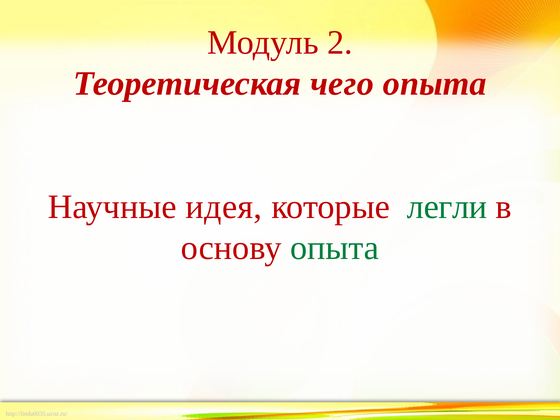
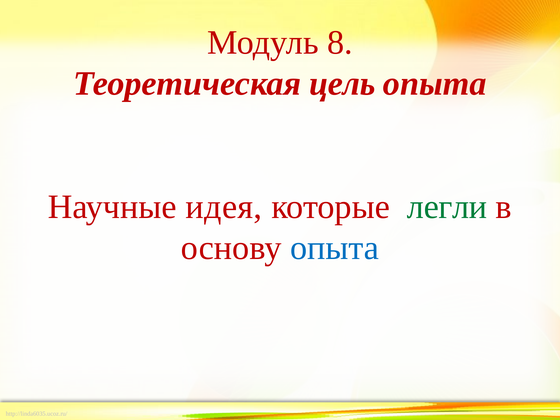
2: 2 -> 8 (340, 43)
чего: чего -> цель (342, 84)
опыта colour: green -> blue (334, 248)
